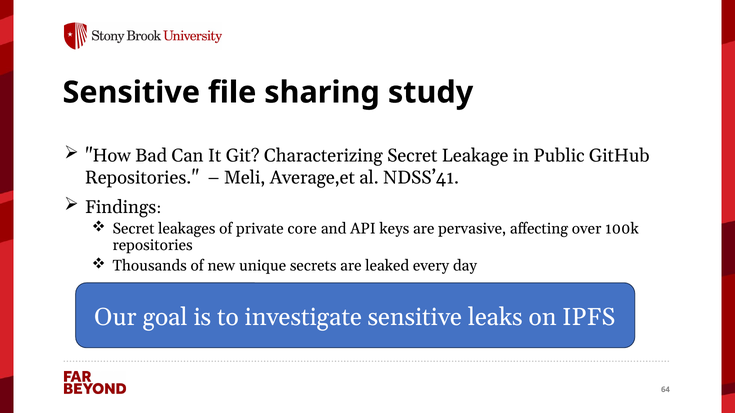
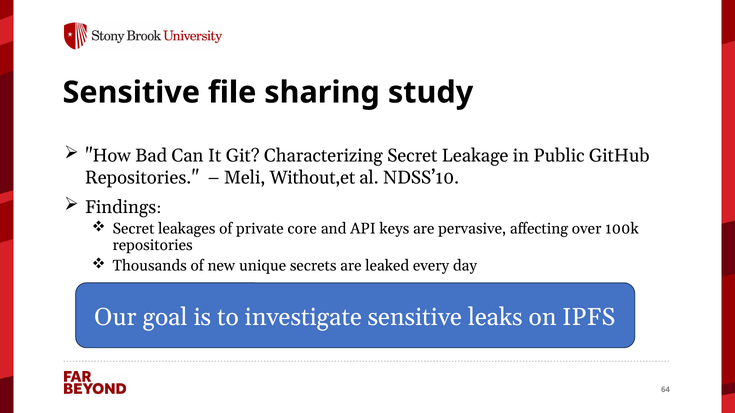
Average,et: Average,et -> Without,et (312, 178)
NDSS’41: NDSS’41 -> NDSS’10 (421, 178)
